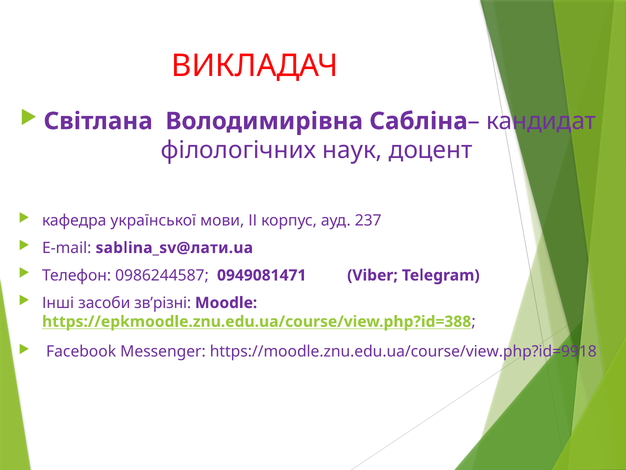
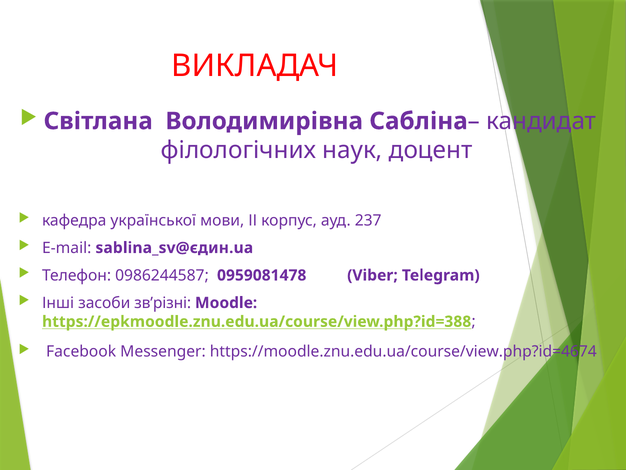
sablina_sv@лати.ua: sablina_sv@лати.ua -> sablina_sv@єдин.ua (174, 248)
0949081471: 0949081471 -> 0959081478 (262, 275)
https://moodle.znu.edu.ua/course/view.php?id=9918: https://moodle.znu.edu.ua/course/view.php?id=9918 -> https://moodle.znu.edu.ua/course/view.php?id=4674 (403, 351)
